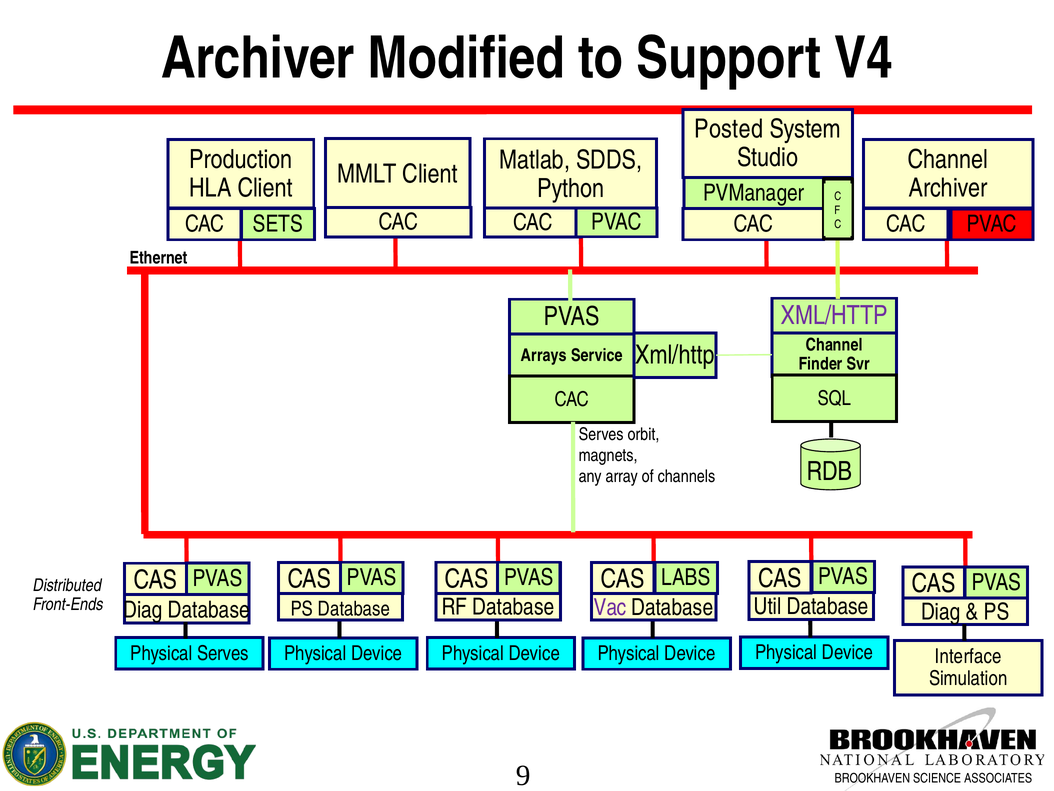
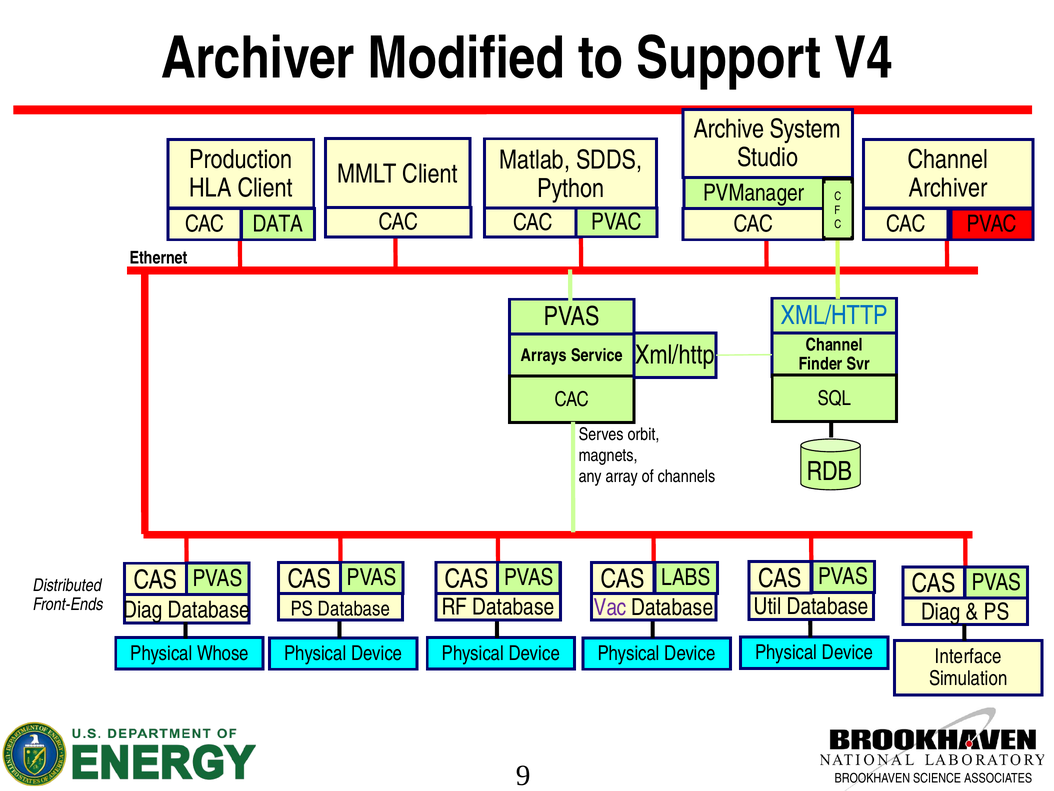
Posted: Posted -> Archive (729, 129)
SETS: SETS -> DATA (278, 224)
XML/HTTP colour: purple -> blue (834, 315)
Physical Serves: Serves -> Whose (223, 653)
